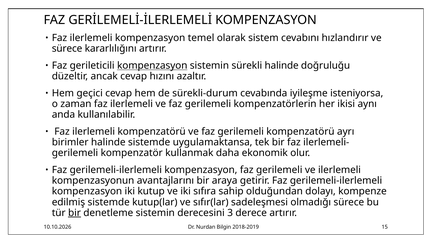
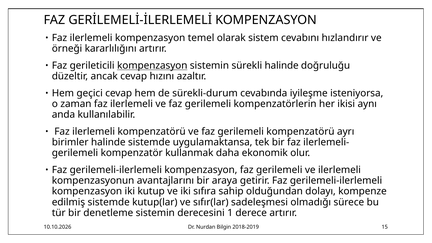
sürece: sürece -> örneği (67, 49)
bir underline: present -> none (74, 213)
3: 3 -> 1 (230, 213)
